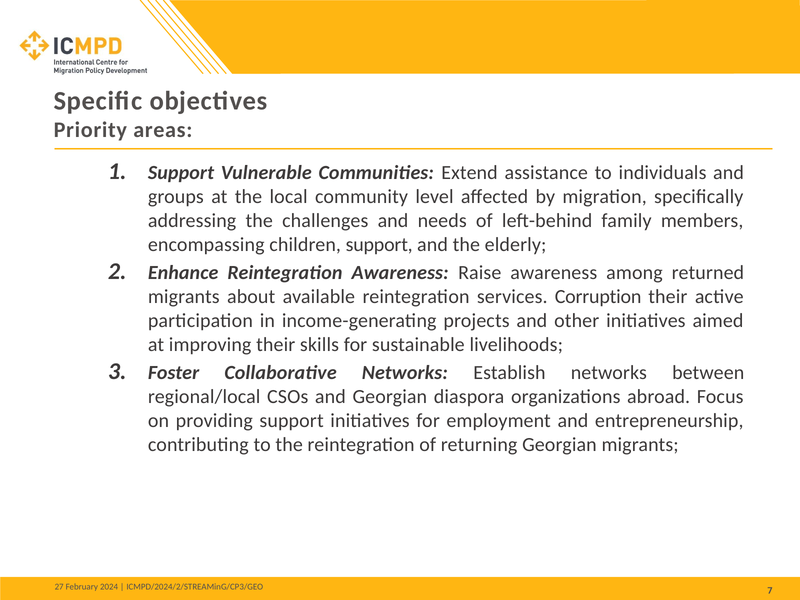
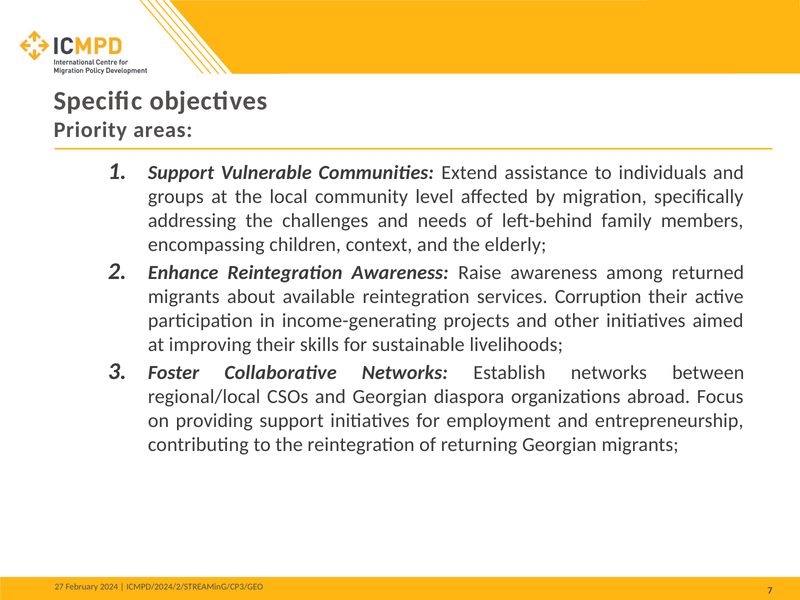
children support: support -> context (379, 244)
